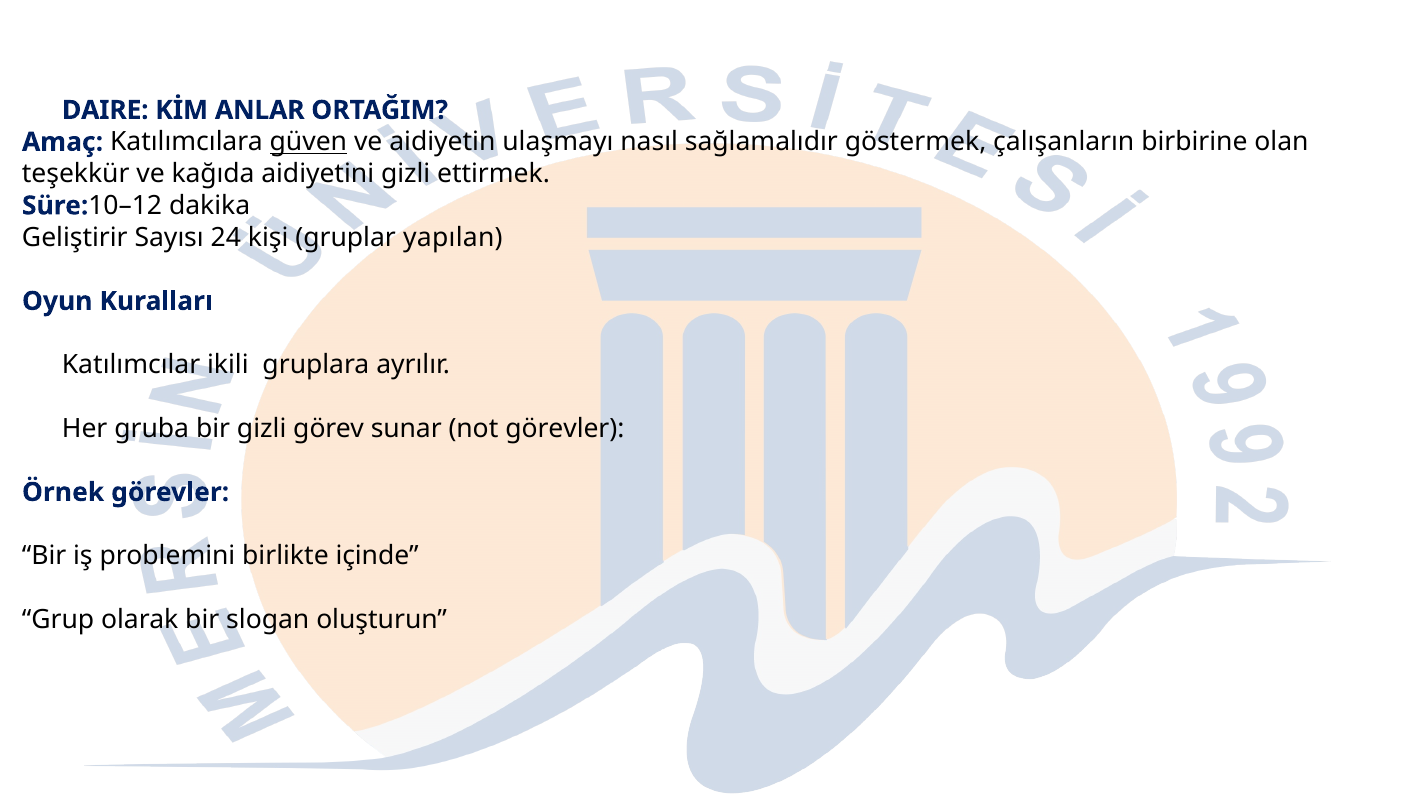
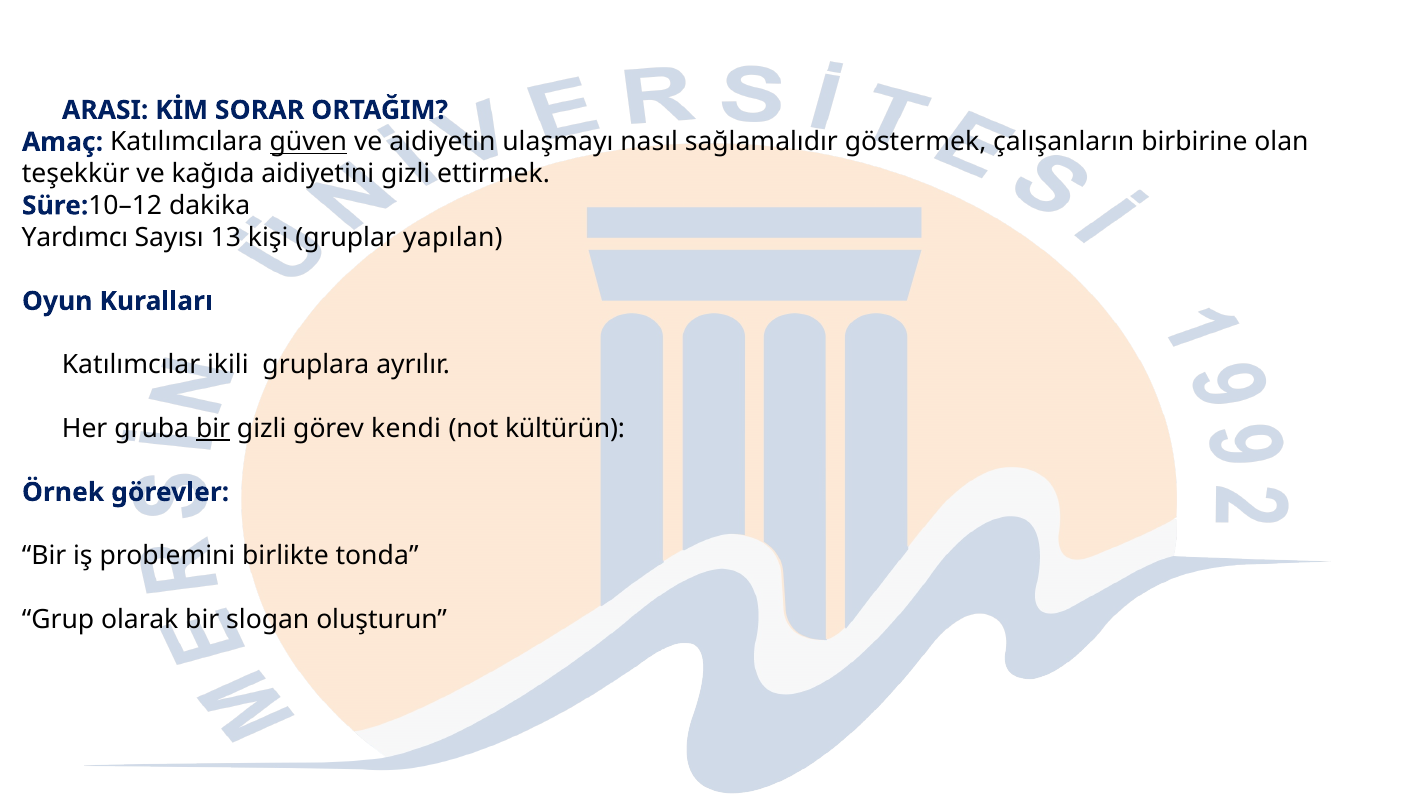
DAIRE: DAIRE -> ARASI (105, 110)
ANLAR: ANLAR -> SORAR (260, 110)
Geliştirir: Geliştirir -> Yardımcı (75, 238)
24: 24 -> 13 (226, 238)
bir underline: none -> present (213, 429)
sunar: sunar -> kendi (406, 429)
not görevler: görevler -> kültürün (565, 429)
içinde: içinde -> tonda (377, 556)
